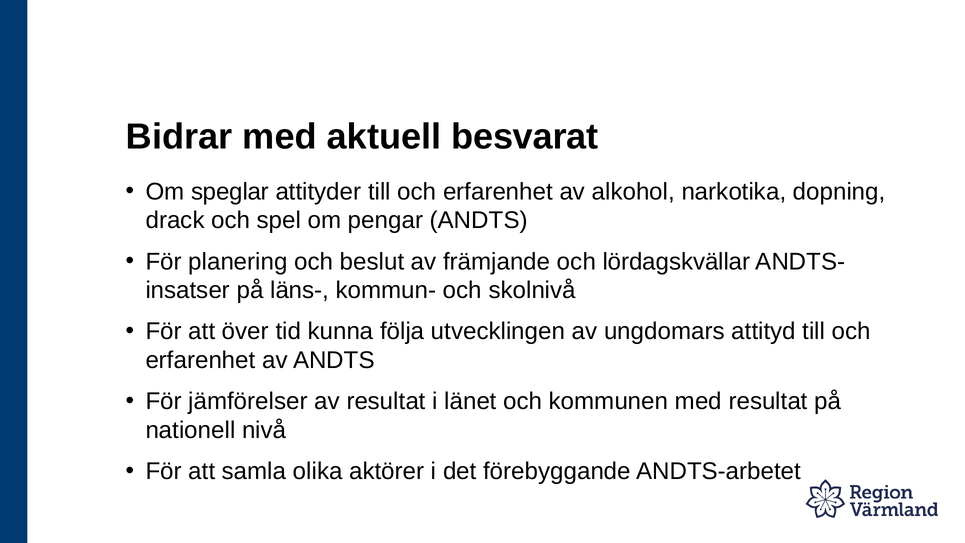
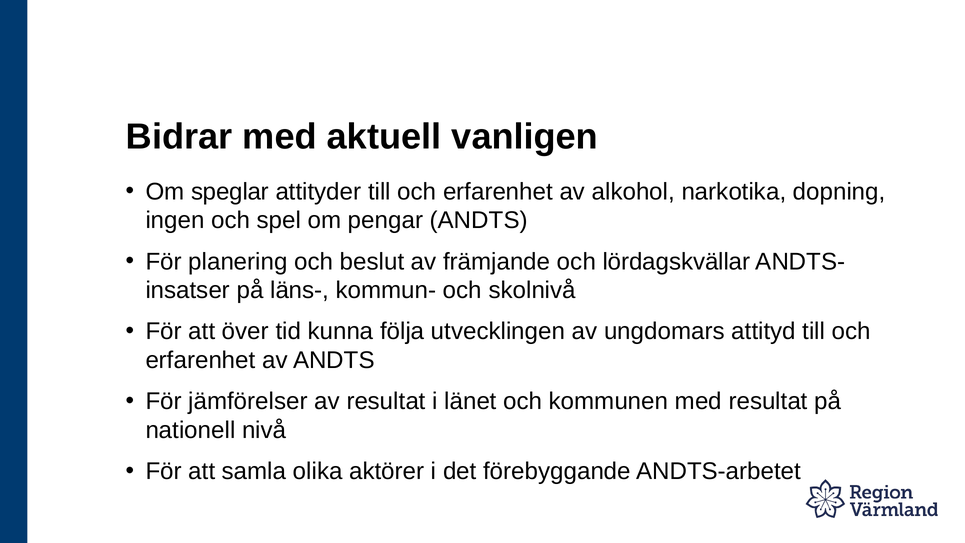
besvarat: besvarat -> vanligen (525, 137)
drack: drack -> ingen (175, 220)
